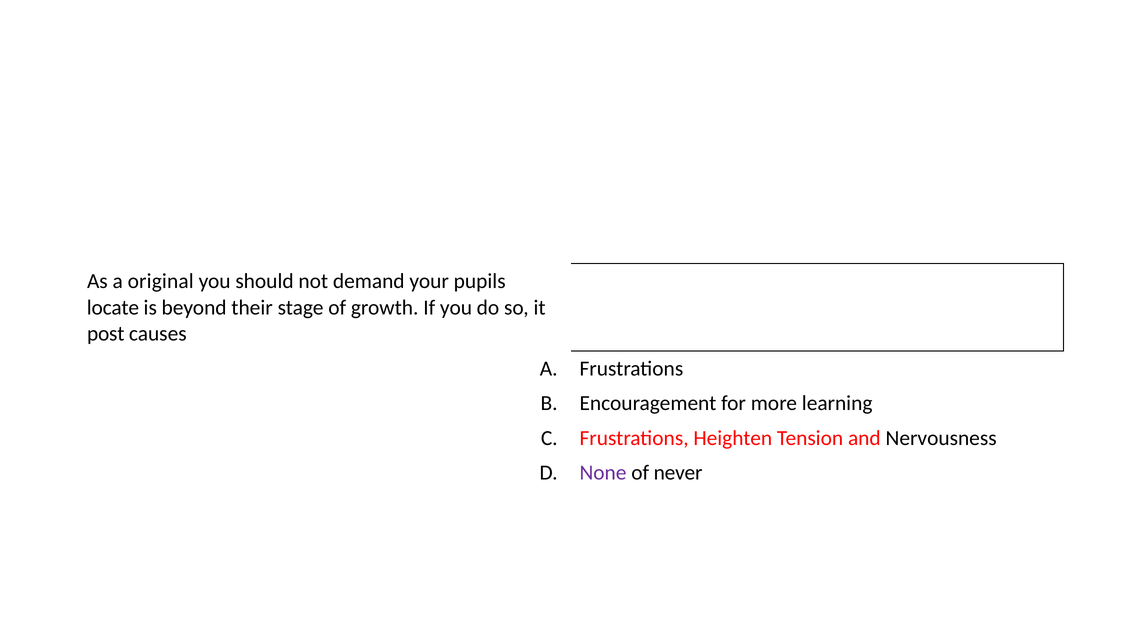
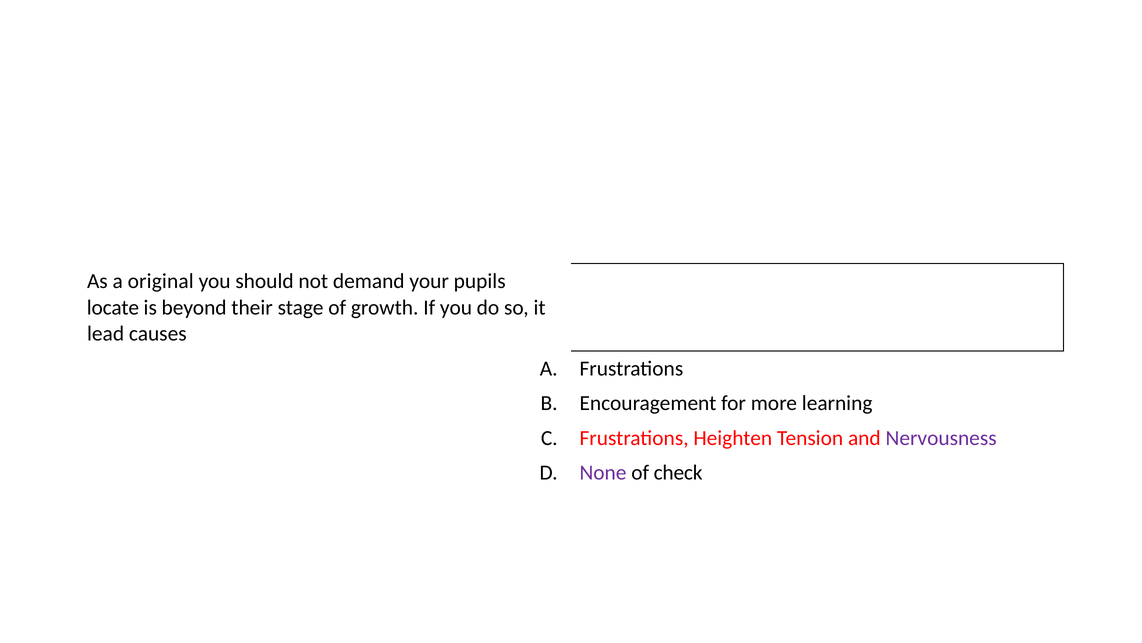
post: post -> lead (106, 333)
Nervousness colour: black -> purple (941, 438)
never: never -> check (678, 472)
